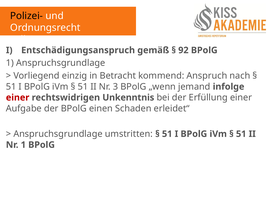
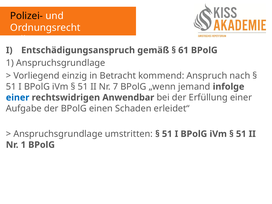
92: 92 -> 61 (183, 50)
3: 3 -> 7 (115, 87)
einer colour: red -> blue (18, 98)
Unkenntnis: Unkenntnis -> Anwendbar (128, 98)
